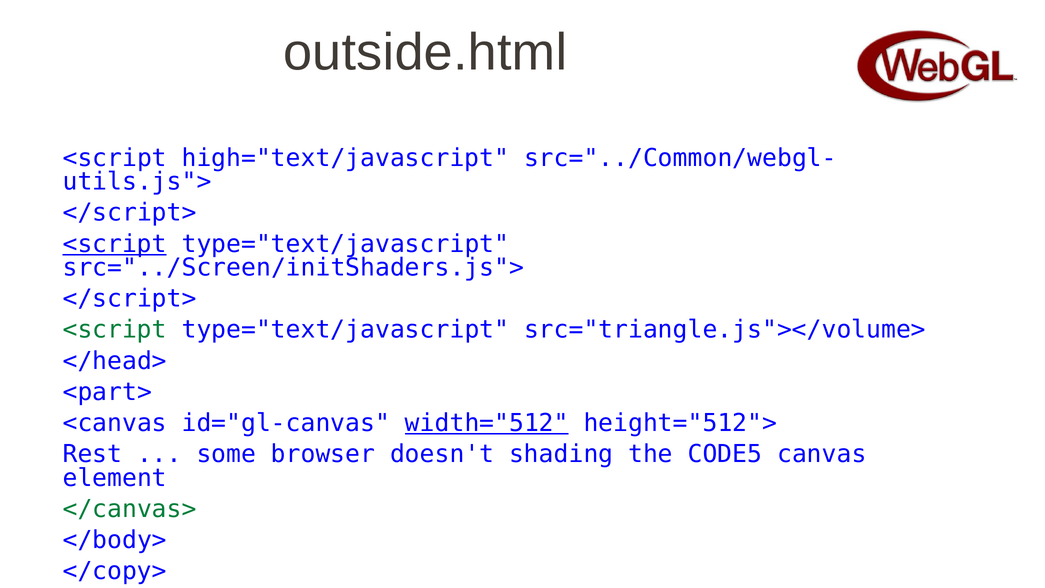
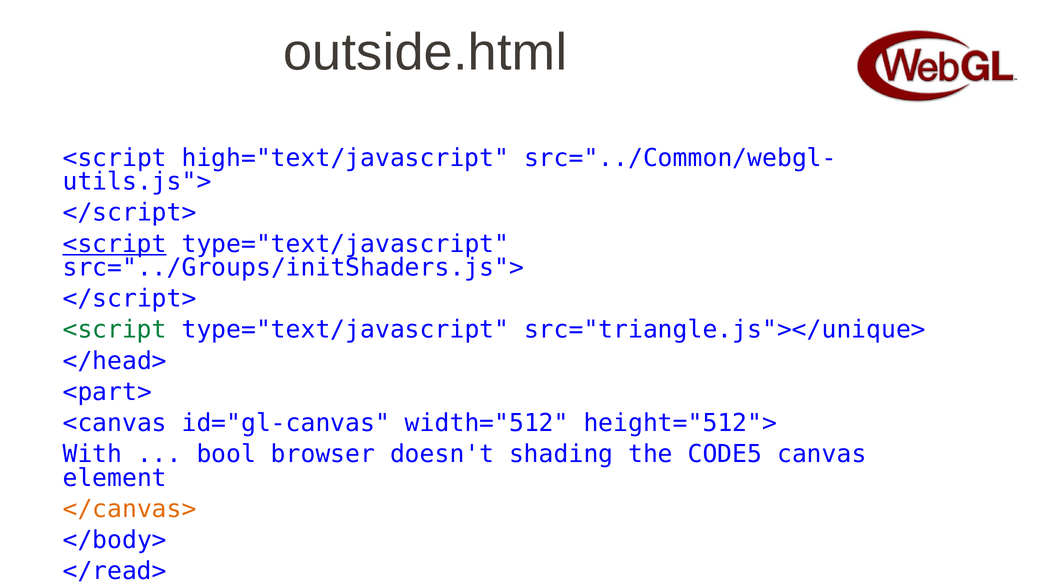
src="../Screen/initShaders.js">: src="../Screen/initShaders.js"> -> src="../Groups/initShaders.js"> (293, 268)
src="triangle.js"></volume>: src="triangle.js"></volume> -> src="triangle.js"></unique> (725, 330)
width="512 underline: present -> none (487, 423)
Rest: Rest -> With (92, 454)
some: some -> bool (226, 454)
</canvas> colour: green -> orange (130, 509)
</copy>: </copy> -> </read> (115, 571)
